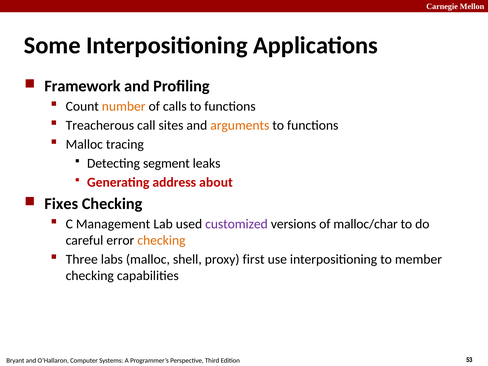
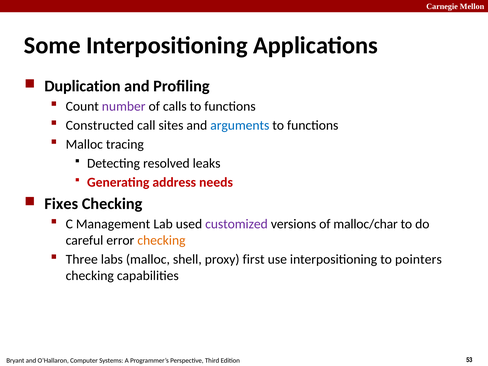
Framework: Framework -> Duplication (82, 86)
number colour: orange -> purple (124, 106)
Treacherous: Treacherous -> Constructed (100, 125)
arguments colour: orange -> blue (240, 125)
segment: segment -> resolved (166, 163)
about: about -> needs (216, 182)
member: member -> pointers (418, 259)
